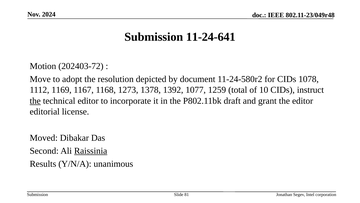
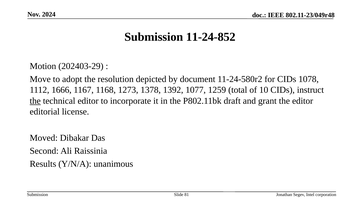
11-24-641: 11-24-641 -> 11-24-852 (211, 37)
202403-72: 202403-72 -> 202403-29 (81, 66)
1169: 1169 -> 1666 (62, 90)
Raissinia underline: present -> none (91, 151)
